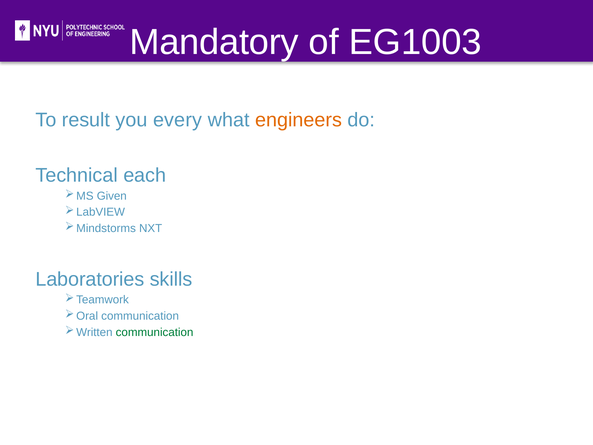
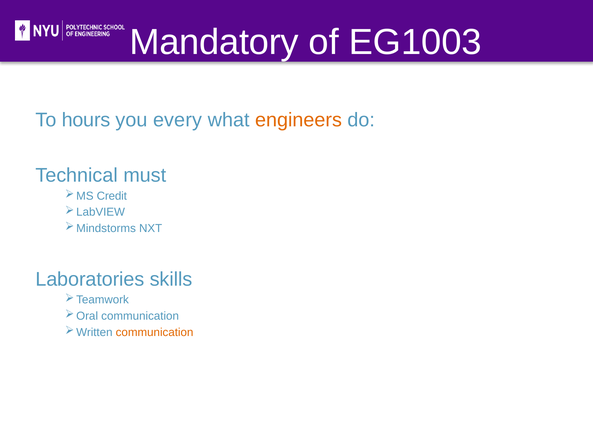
result: result -> hours (86, 120)
each: each -> must (145, 175)
Given: Given -> Credit (112, 196)
communication colour: green -> orange (155, 332)
